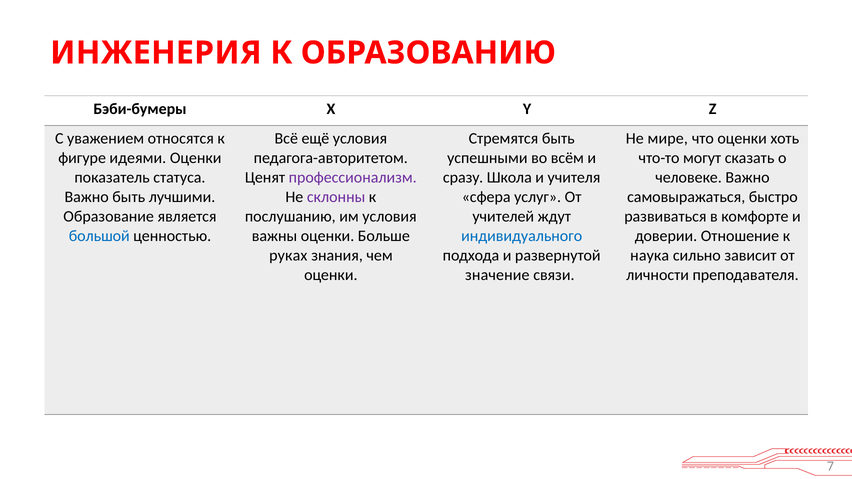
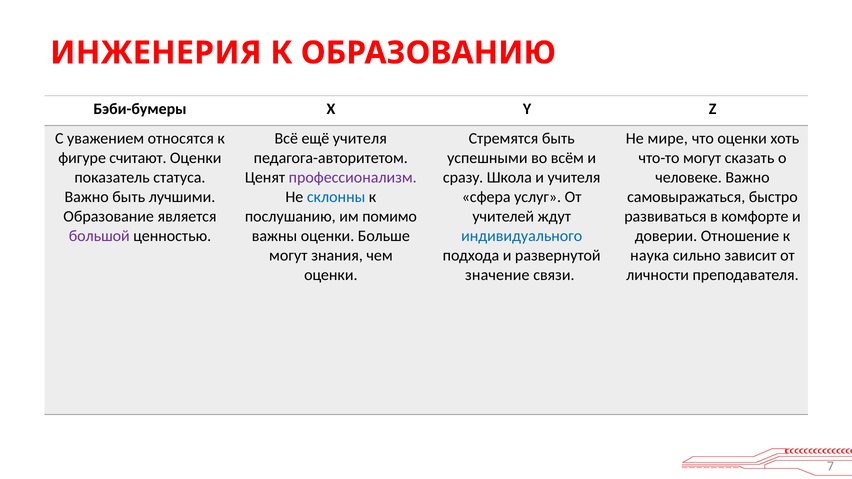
ещё условия: условия -> учителя (360, 139)
идеями: идеями -> считают (138, 158)
склонны colour: purple -> blue (336, 197)
им условия: условия -> помимо (390, 217)
большой colour: blue -> purple (99, 236)
руках: руках -> могут (288, 256)
